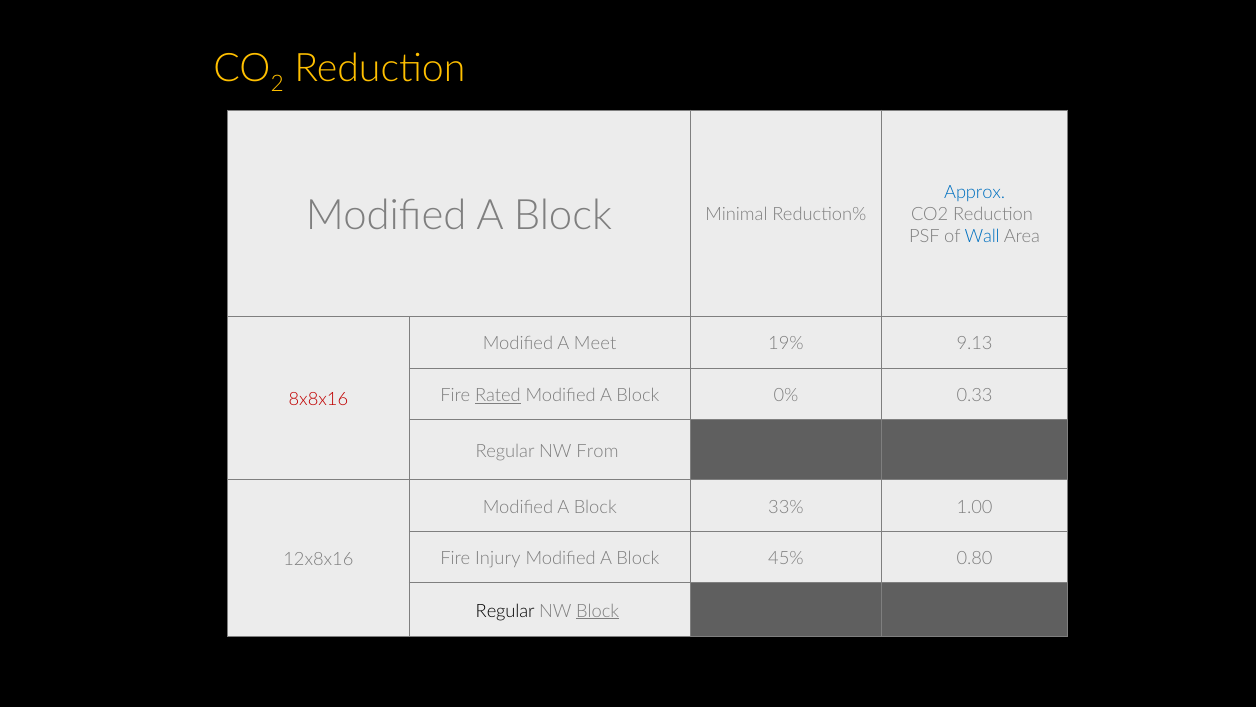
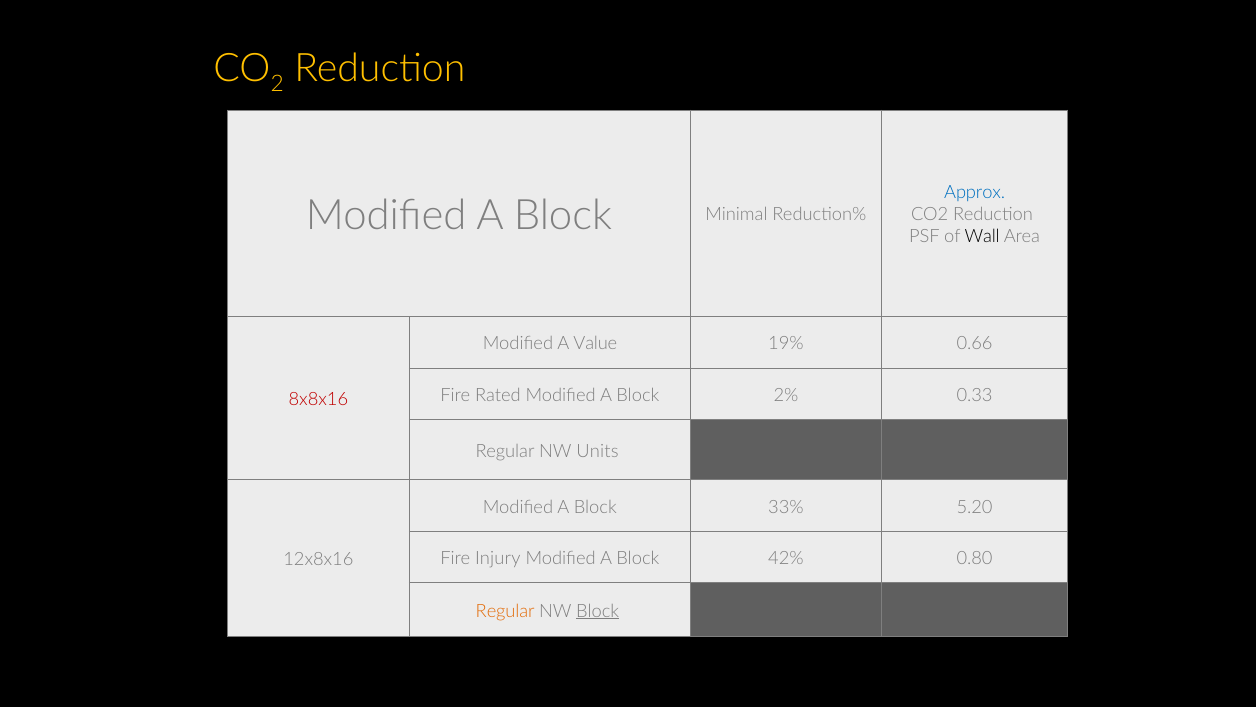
Wall colour: blue -> black (982, 237)
Meet: Meet -> Value (595, 344)
9.13: 9.13 -> 0.66 (975, 344)
Rated underline: present -> none (498, 395)
0%: 0% -> 2% (786, 395)
From: From -> Units (597, 451)
1.00: 1.00 -> 5.20 (975, 507)
45%: 45% -> 42% (786, 558)
Regular colour: black -> orange (505, 611)
